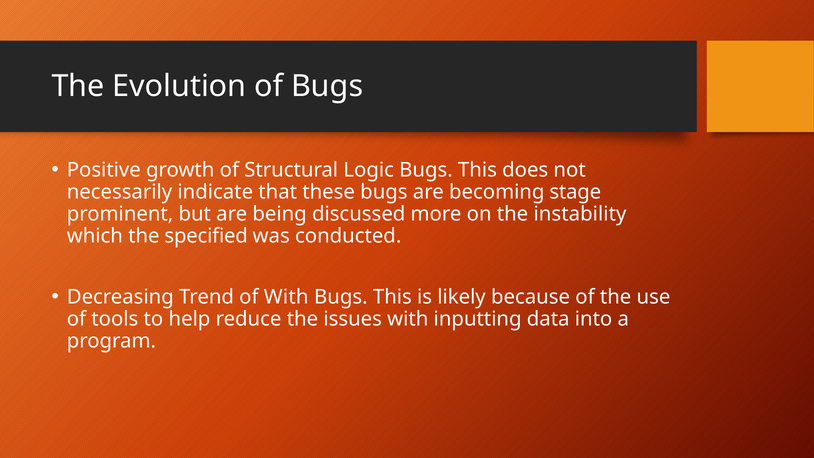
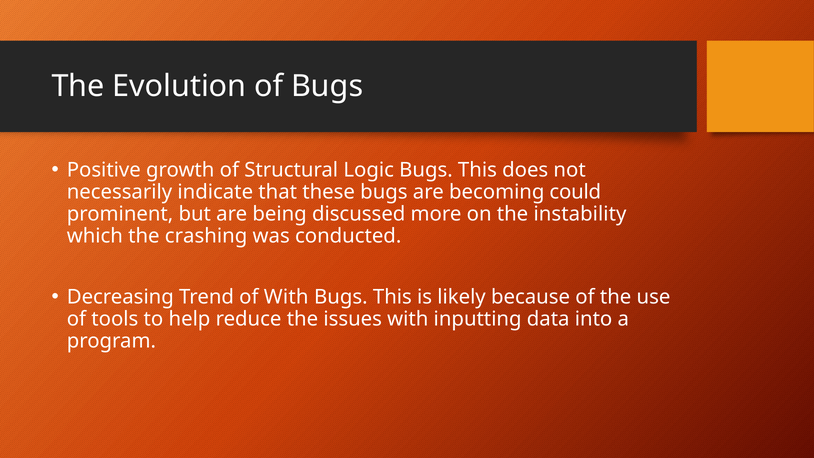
stage: stage -> could (575, 192)
specified: specified -> crashing (206, 236)
